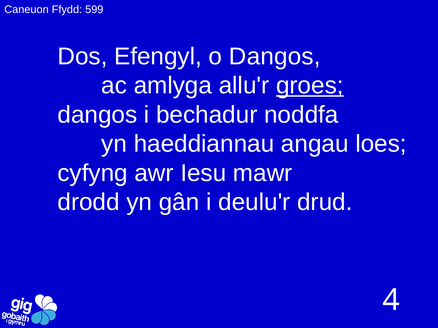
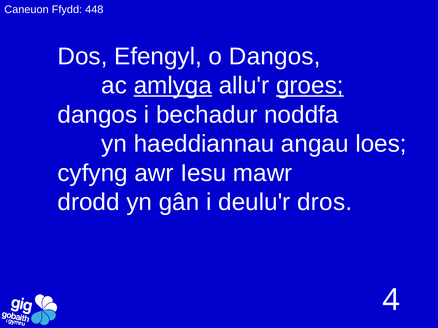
599: 599 -> 448 (94, 9)
amlyga underline: none -> present (173, 86)
drud: drud -> dros (325, 203)
